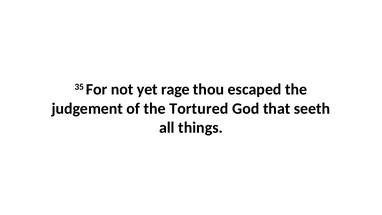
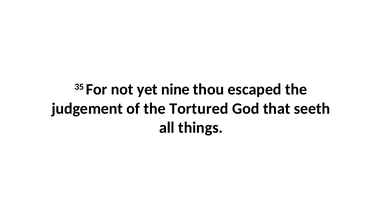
rage: rage -> nine (175, 89)
